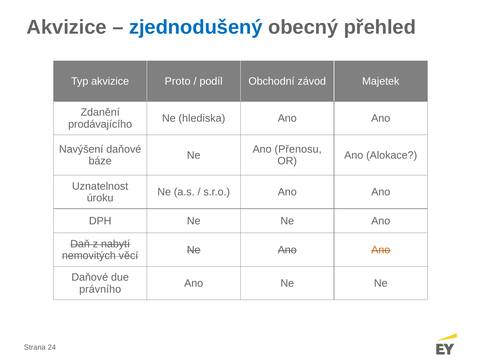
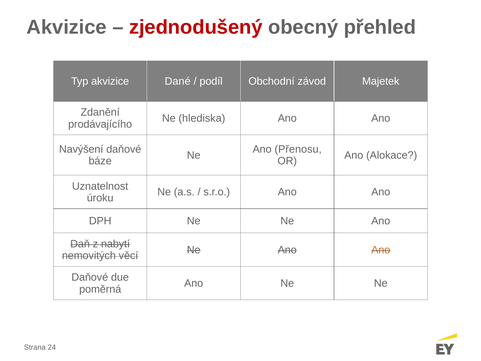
zjednodušený colour: blue -> red (196, 27)
Proto: Proto -> Dané (178, 81)
právního: právního -> poměrná (100, 289)
